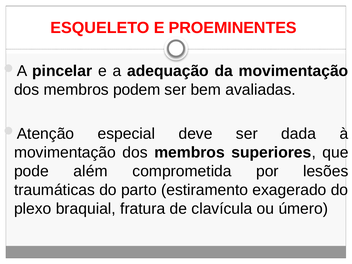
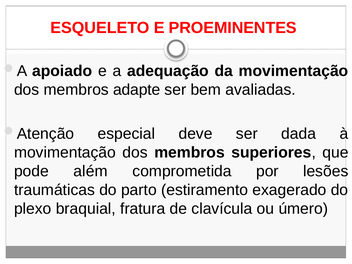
pincelar: pincelar -> apoiado (62, 71)
podem: podem -> adapte (137, 90)
